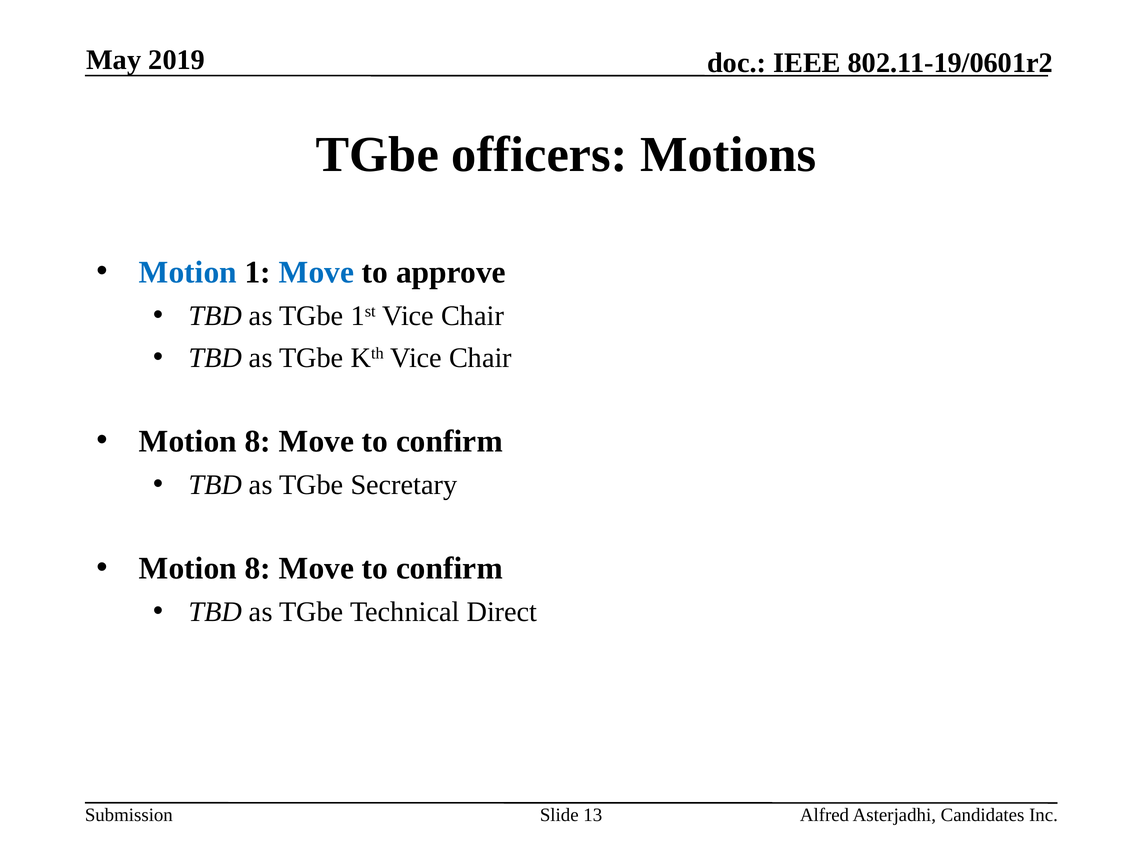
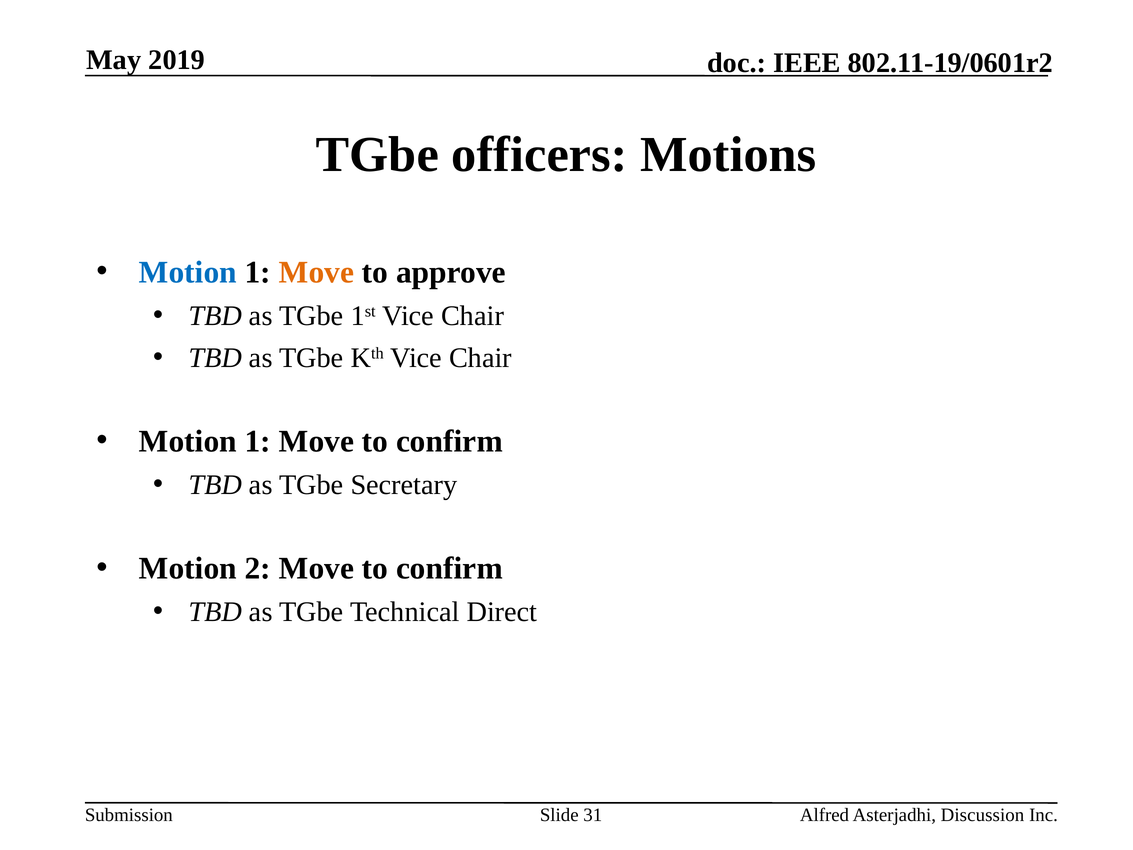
Move colour: blue -> orange (316, 272)
8: 8 -> 1 (258, 441)
8: 8 -> 2 (258, 568)
13: 13 -> 31 (593, 815)
Candidates: Candidates -> Discussion (983, 815)
